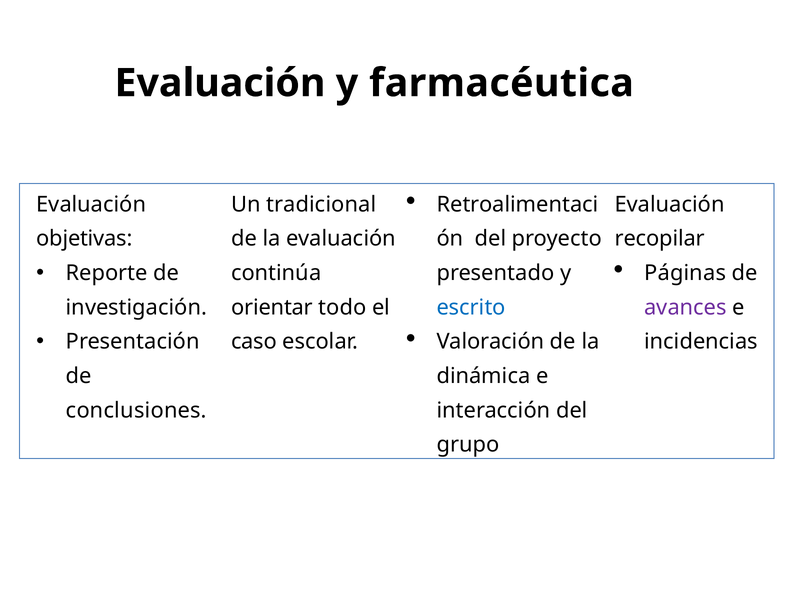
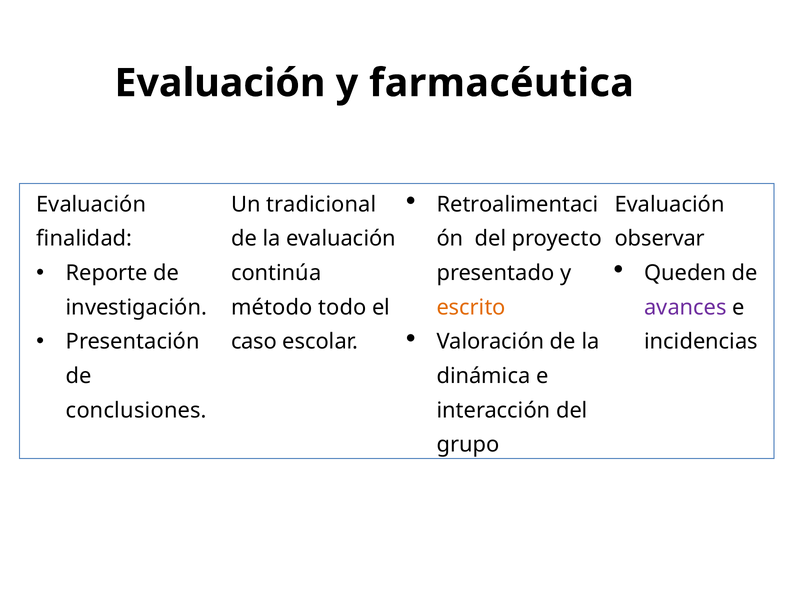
objetivas: objetivas -> finalidad (84, 239)
recopilar: recopilar -> observar (660, 239)
Páginas: Páginas -> Queden (685, 273)
orientar: orientar -> método (272, 307)
escrito colour: blue -> orange (471, 307)
